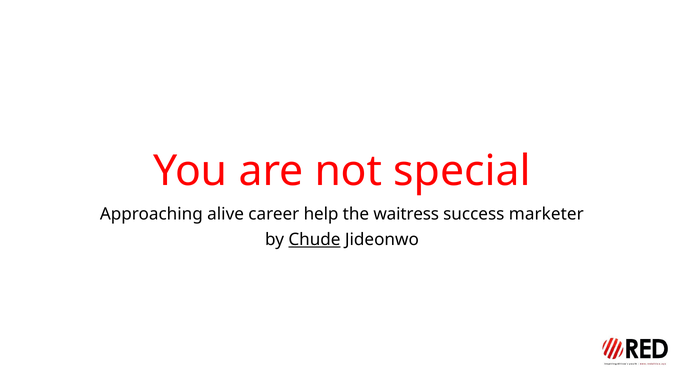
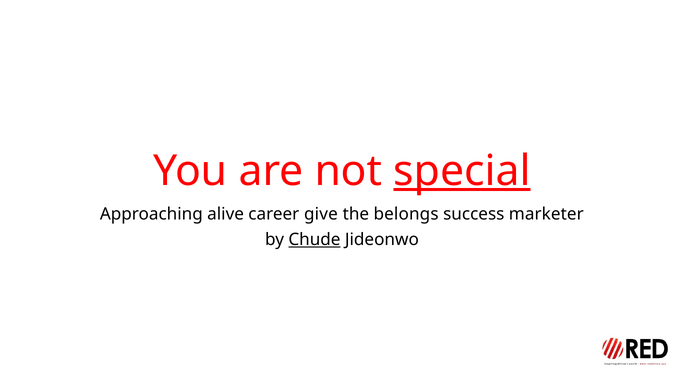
special underline: none -> present (462, 171)
help: help -> give (321, 214)
waitress: waitress -> belongs (406, 214)
